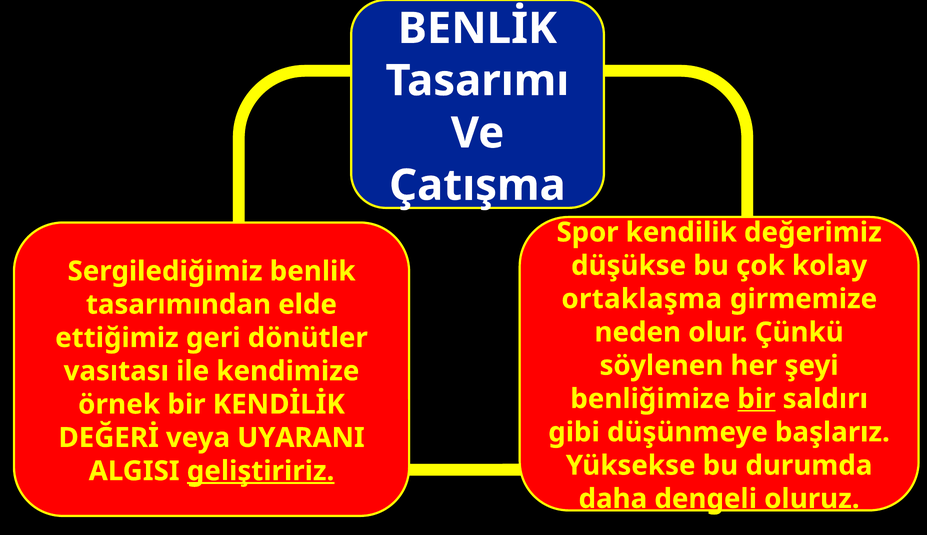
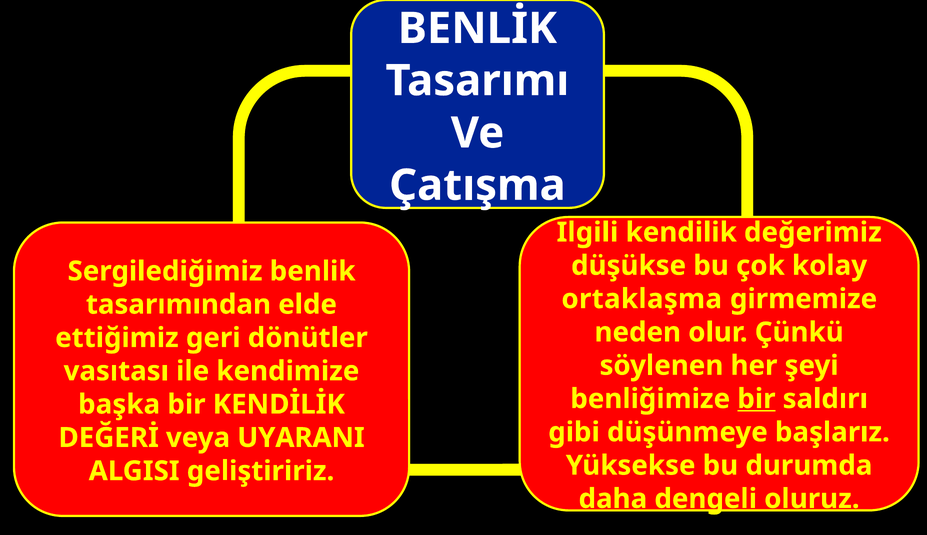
Spor: Spor -> Ilgili (587, 232)
örnek: örnek -> başka (119, 405)
geliştiririz underline: present -> none (261, 471)
